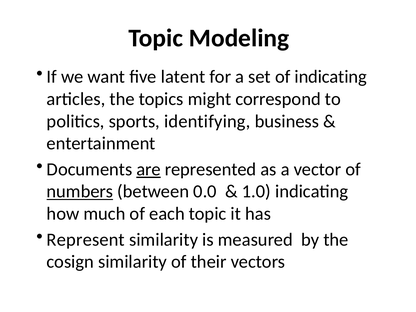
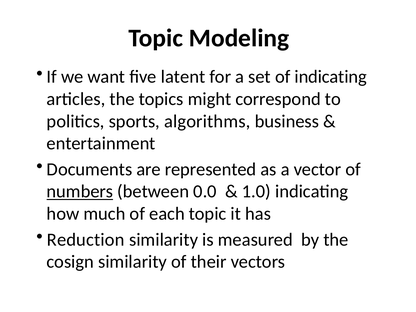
identifying: identifying -> algorithms (207, 121)
are underline: present -> none (149, 169)
Represent: Represent -> Reduction (86, 240)
